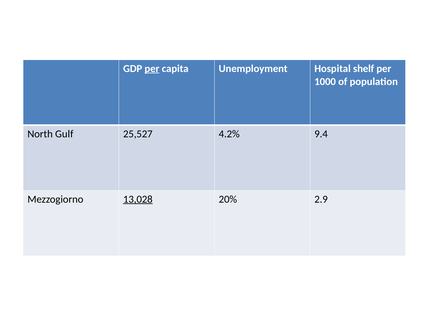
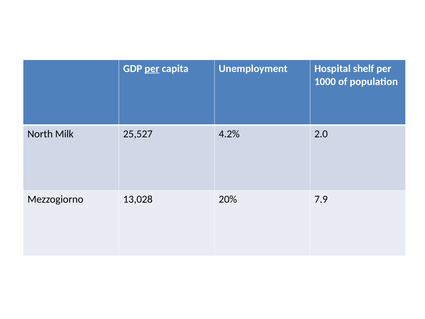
Gulf: Gulf -> Milk (64, 134)
9.4: 9.4 -> 2.0 (321, 134)
13,028 underline: present -> none (138, 199)
2.9: 2.9 -> 7.9 (321, 199)
